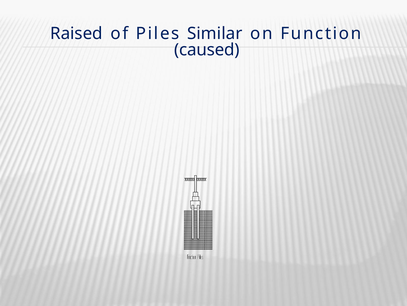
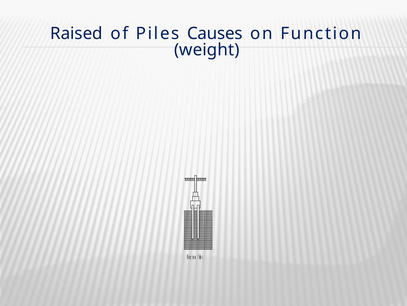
Similar: Similar -> Causes (215, 33)
caused: caused -> weight (207, 50)
